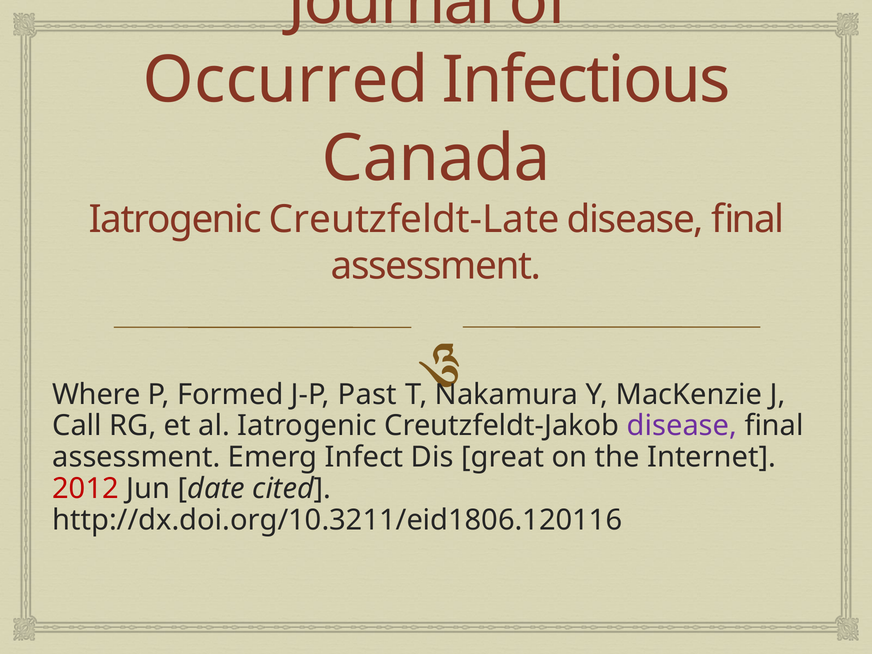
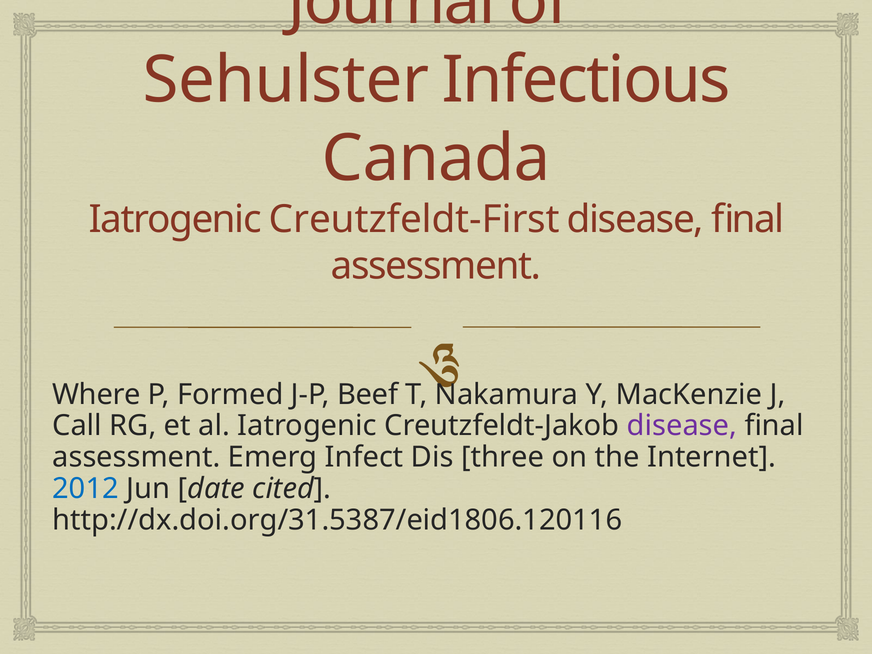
Occurred: Occurred -> Sehulster (286, 80)
Creutzfeldt-Late: Creutzfeldt-Late -> Creutzfeldt-First (414, 219)
Past: Past -> Beef (368, 394)
great: great -> three (503, 457)
2012 colour: red -> blue (86, 489)
http://dx.doi.org/10.3211/eid1806.120116: http://dx.doi.org/10.3211/eid1806.120116 -> http://dx.doi.org/31.5387/eid1806.120116 (337, 520)
